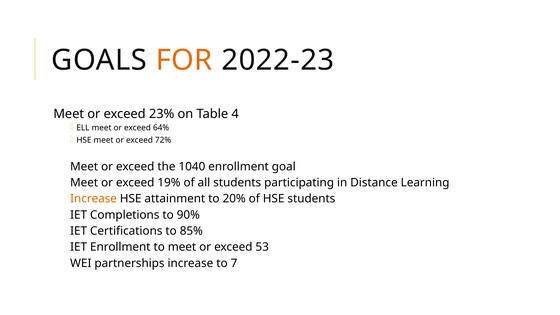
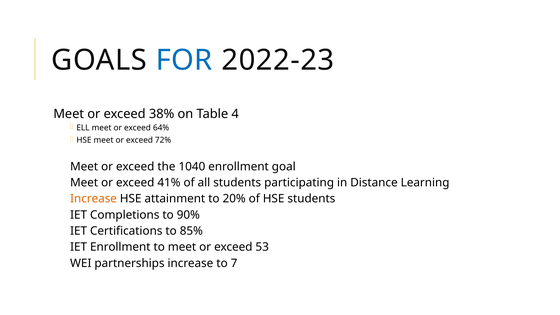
FOR colour: orange -> blue (184, 60)
23%: 23% -> 38% (162, 114)
19%: 19% -> 41% (169, 183)
